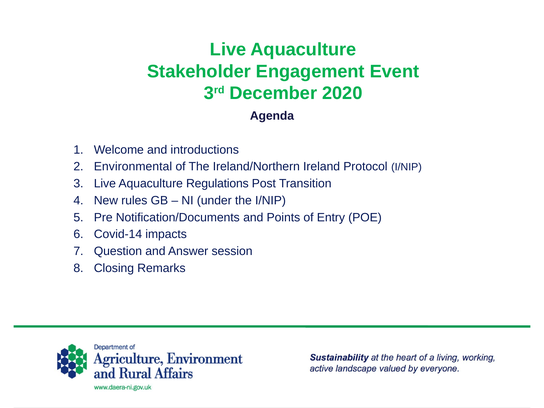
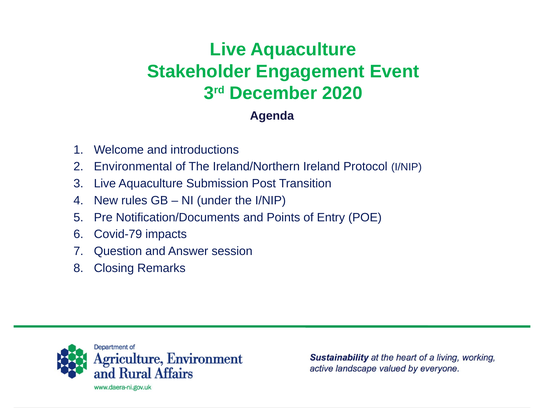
Regulations: Regulations -> Submission (217, 184)
Covid-14: Covid-14 -> Covid-79 (118, 234)
